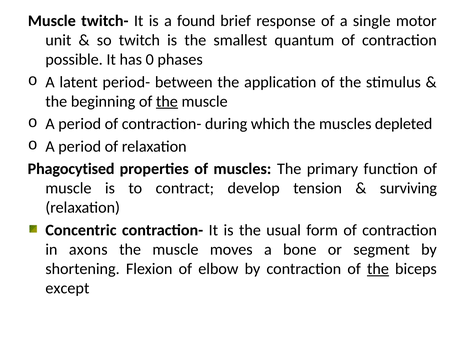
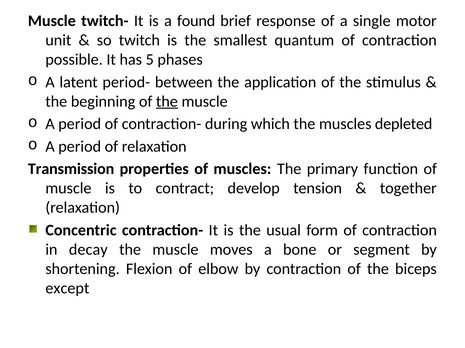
0: 0 -> 5 (150, 60)
Phagocytised: Phagocytised -> Transmission (71, 169)
surviving: surviving -> together (408, 189)
axons: axons -> decay (88, 250)
the underline: present -> none (378, 269)
